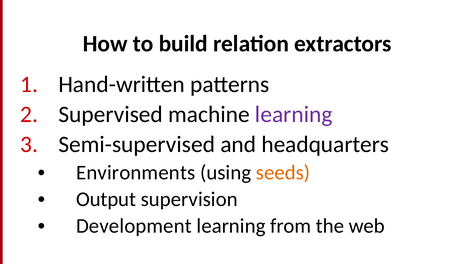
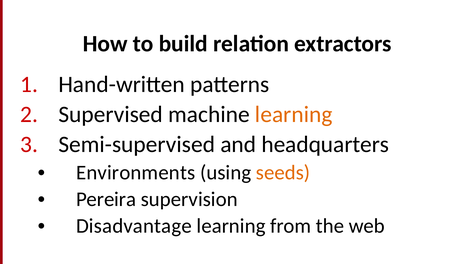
learning colour: purple -> orange (294, 114)
Output: Output -> Pereira (106, 199)
Development: Development -> Disadvantage (134, 226)
